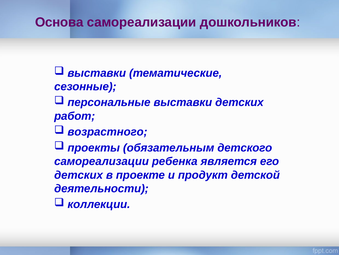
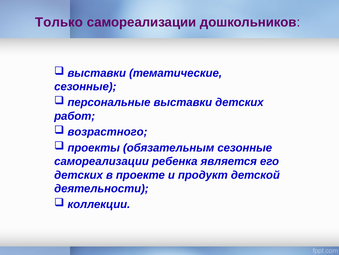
Основа: Основа -> Только (59, 22)
обязательным детского: детского -> сезонные (245, 147)
